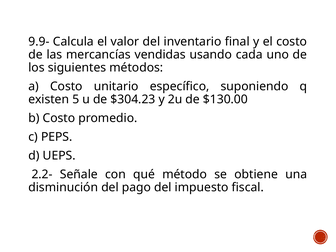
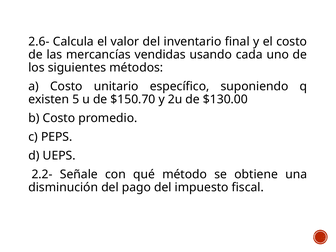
9.9-: 9.9- -> 2.6- (39, 42)
$304.23: $304.23 -> $150.70 (133, 99)
